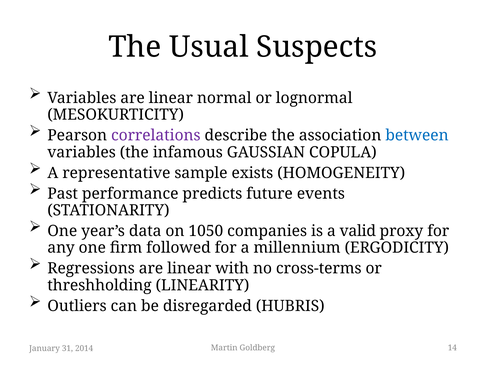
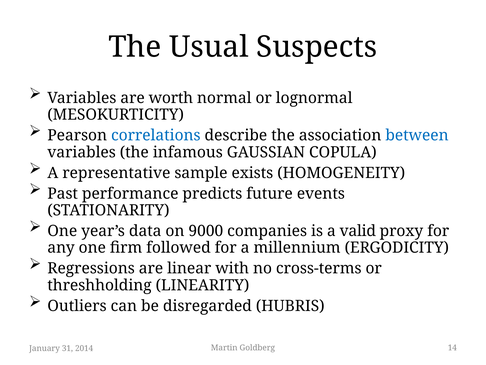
Variables are linear: linear -> worth (171, 98)
correlations colour: purple -> blue (156, 135)
1050: 1050 -> 9000 (206, 231)
